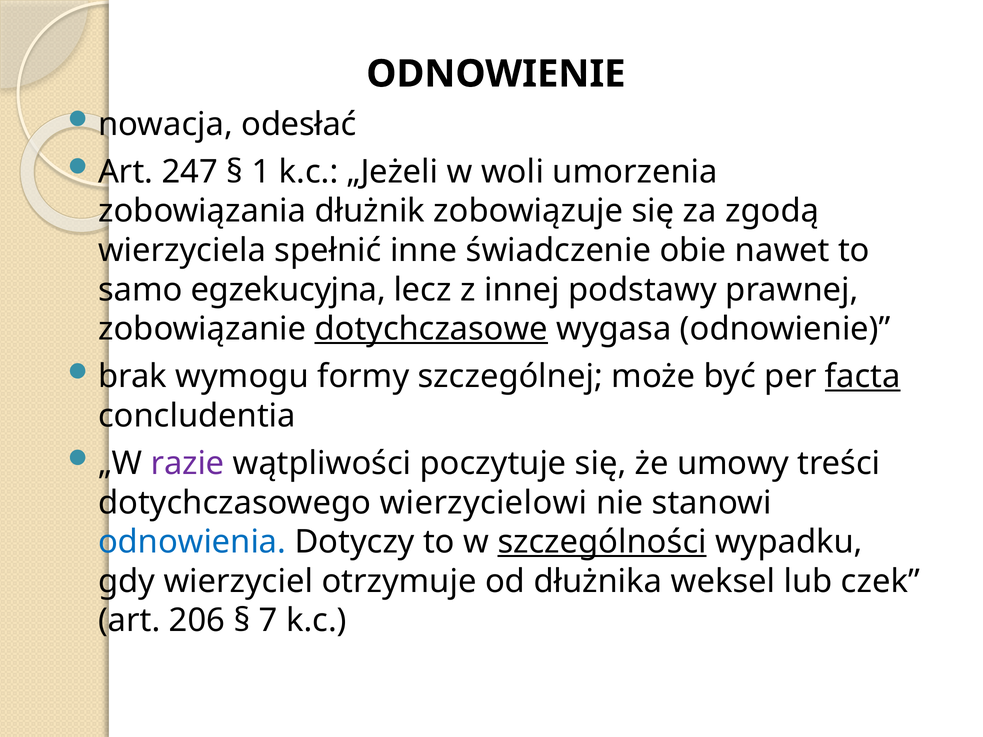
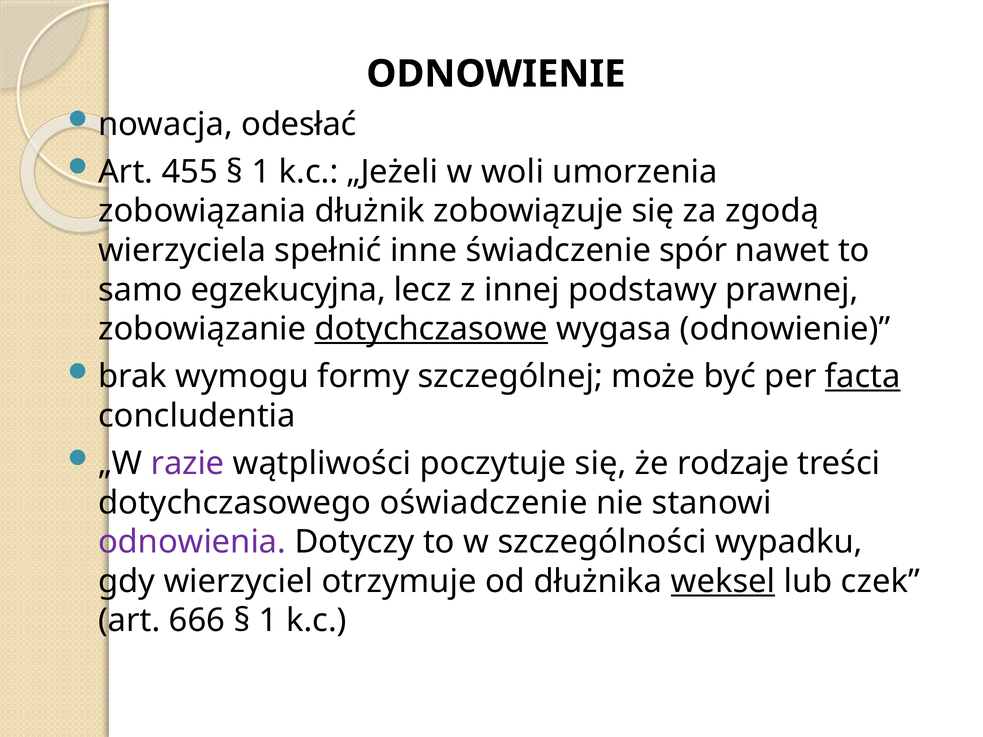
247: 247 -> 455 (190, 172)
obie: obie -> spór (693, 251)
umowy: umowy -> rodzaje (733, 464)
wierzycielowi: wierzycielowi -> oświadczenie (484, 503)
odnowienia colour: blue -> purple (192, 542)
szczególności underline: present -> none (602, 542)
weksel underline: none -> present (723, 582)
206: 206 -> 666 (197, 621)
7: 7 -> 1 (268, 621)
